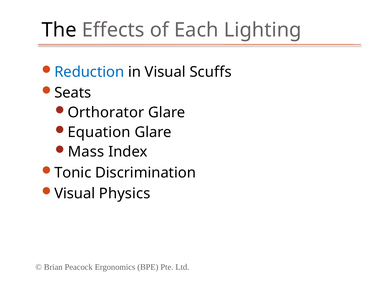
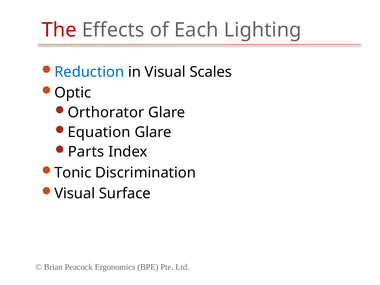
The colour: black -> red (59, 30)
Scuffs: Scuffs -> Scales (211, 72)
Seats: Seats -> Optic (73, 93)
Mass: Mass -> Parts (86, 152)
Physics: Physics -> Surface (125, 193)
